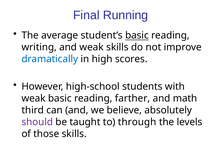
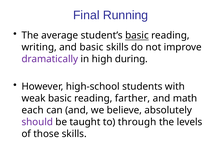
and weak: weak -> basic (92, 47)
dramatically colour: blue -> purple (50, 59)
scores: scores -> during (131, 59)
third: third -> each (33, 110)
